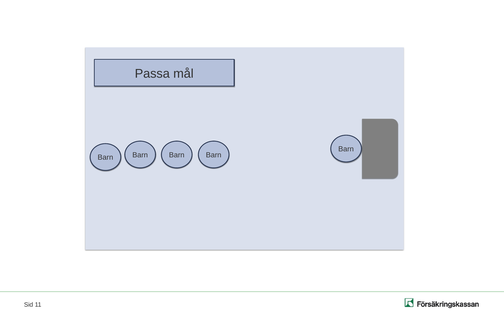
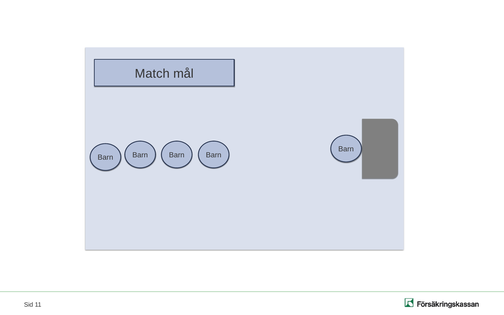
Passa: Passa -> Match (152, 74)
